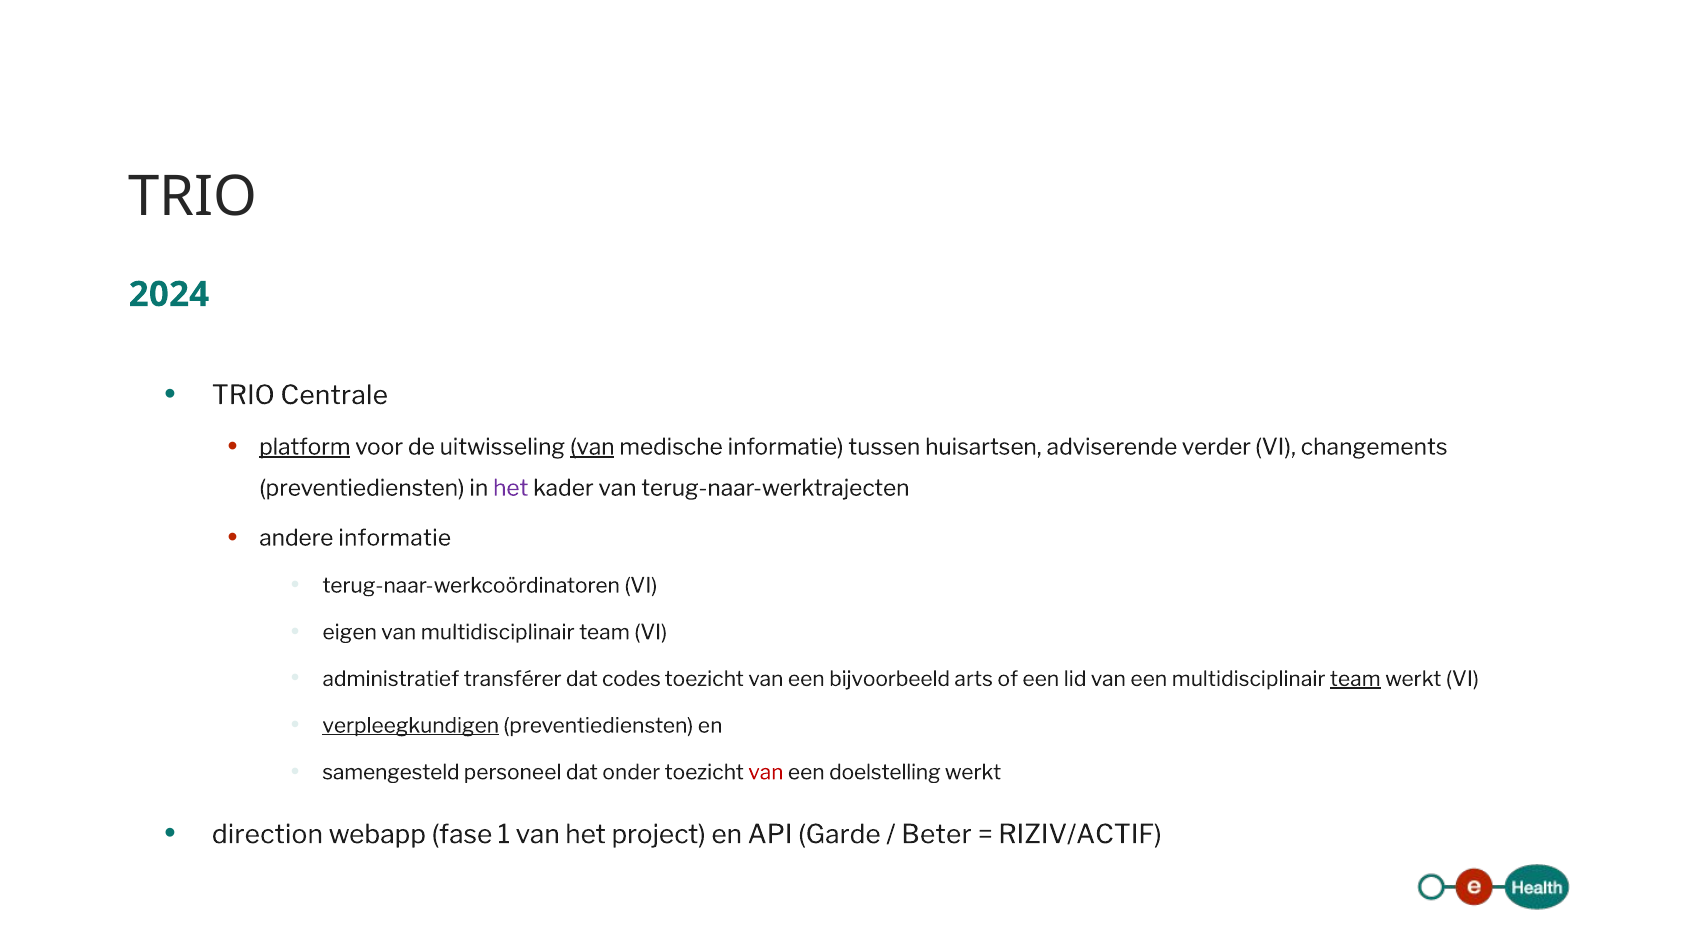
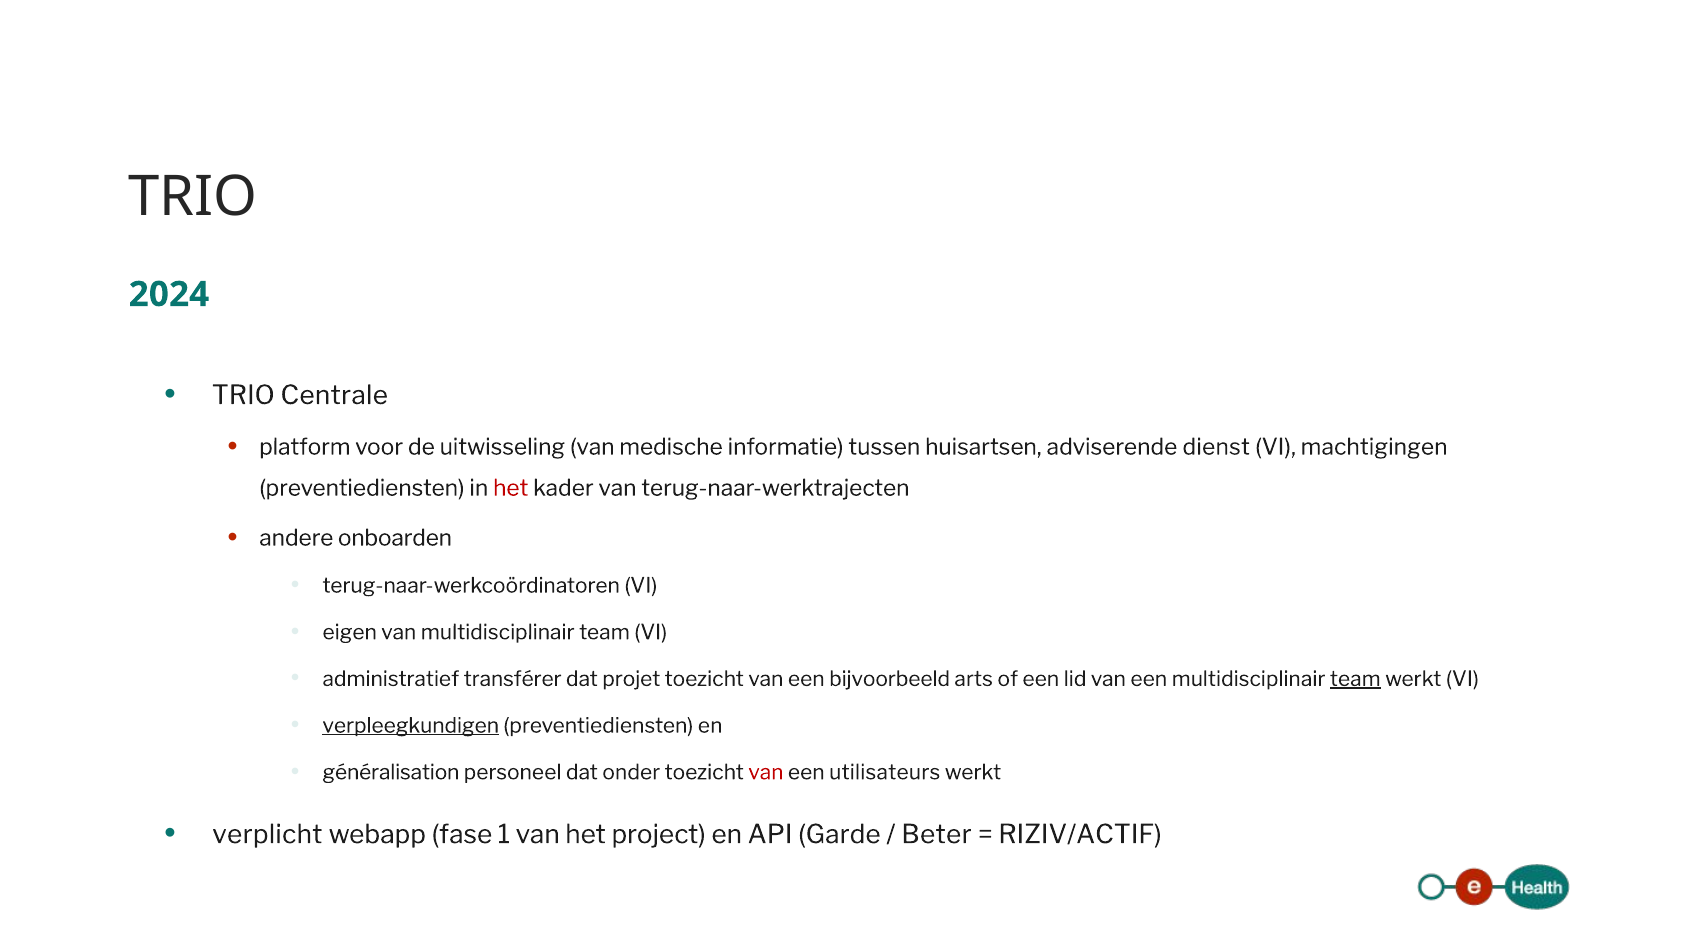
platform underline: present -> none (305, 447)
van underline: present -> none (592, 447)
verder: verder -> dienst (1216, 447)
changements: changements -> machtigingen (1374, 447)
het colour: purple -> red (511, 488)
andere informatie: informatie -> onboarden (395, 538)
codes: codes -> projet (631, 679)
samengesteld: samengesteld -> généralisation (391, 773)
doelstelling: doelstelling -> utilisateurs (885, 773)
direction: direction -> verplicht (267, 835)
